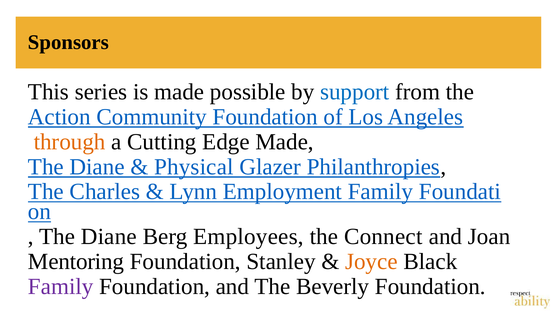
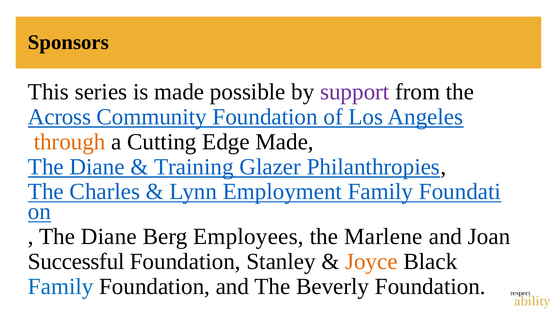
support colour: blue -> purple (355, 92)
Action: Action -> Across (59, 117)
Physical: Physical -> Training (194, 167)
Connect: Connect -> Marlene (383, 237)
Mentoring: Mentoring -> Successful (76, 262)
Family colour: purple -> blue (61, 287)
